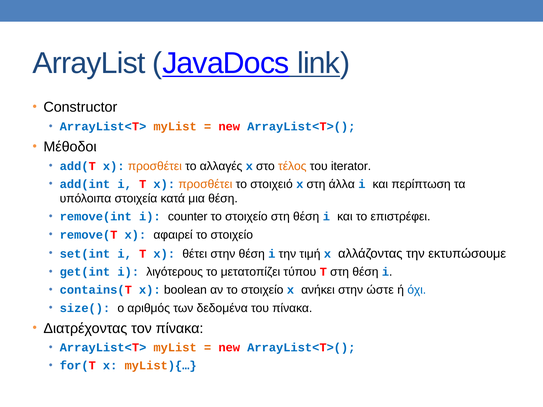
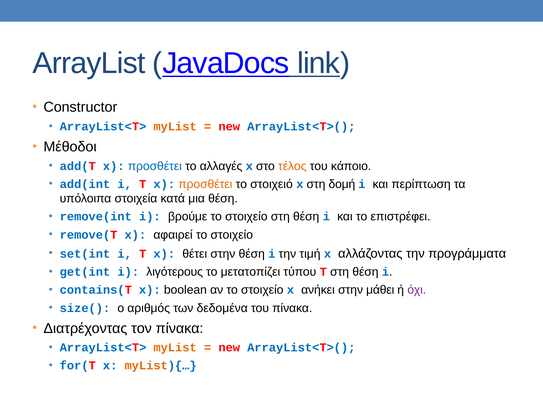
προσθέτει colour: orange -> blue (155, 166)
iterator: iterator -> κάποιο (351, 166)
άλλα: άλλα -> δομή (342, 184)
counter: counter -> βρούμε (188, 217)
εκτυπώσουμε: εκτυπώσουμε -> προγράμματα (467, 254)
ώστε: ώστε -> μάθει (380, 290)
όχι colour: blue -> purple (417, 290)
